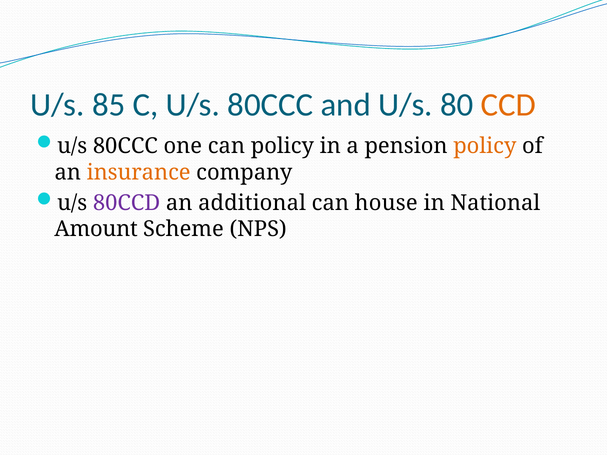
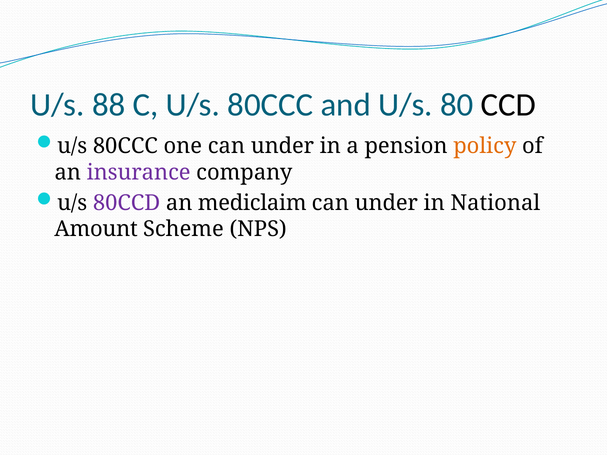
85: 85 -> 88 (109, 105)
CCD colour: orange -> black (508, 105)
one can policy: policy -> under (282, 146)
insurance colour: orange -> purple (139, 172)
additional: additional -> mediclaim (252, 203)
house: house -> under (386, 203)
